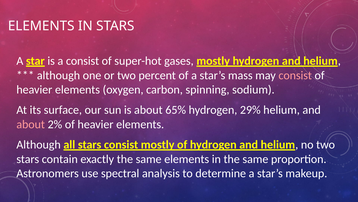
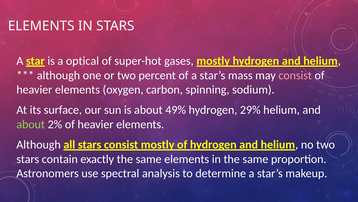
a consist: consist -> optical (82, 61)
65%: 65% -> 49% (176, 110)
about colour: pink -> light green (31, 124)
